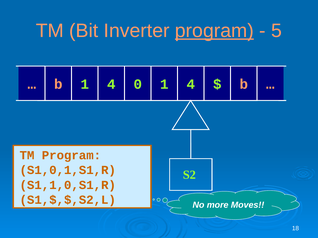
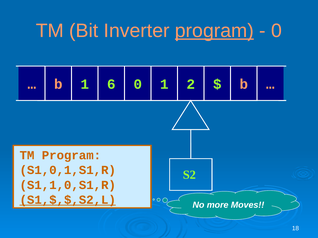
5: 5 -> 0 (276, 31)
1 4: 4 -> 6 (111, 84)
0 4: 4 -> 2 (191, 84)
S1,$,$,S2,L underline: none -> present (68, 200)
